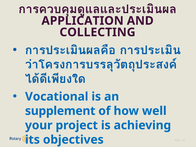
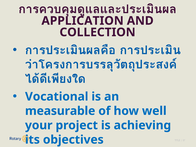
COLLECTING: COLLECTING -> COLLECTION (98, 32)
supplement: supplement -> measurable (60, 111)
